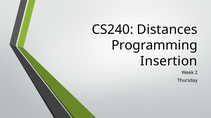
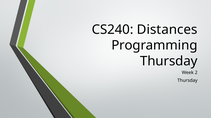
Insertion: Insertion -> Thursday (169, 61)
